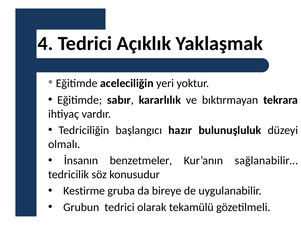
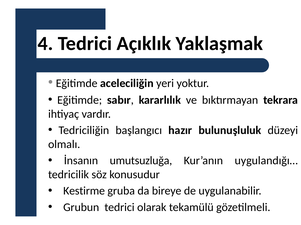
benzetmeler: benzetmeler -> umutsuzluğa (141, 161)
sağlanabilir…: sağlanabilir… -> uygulandığı… (266, 161)
